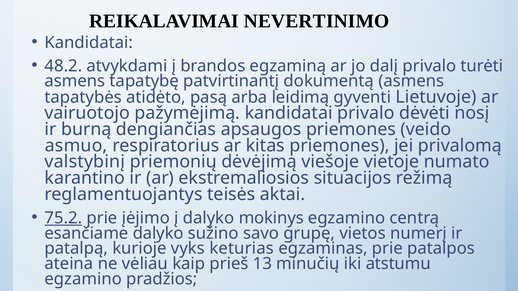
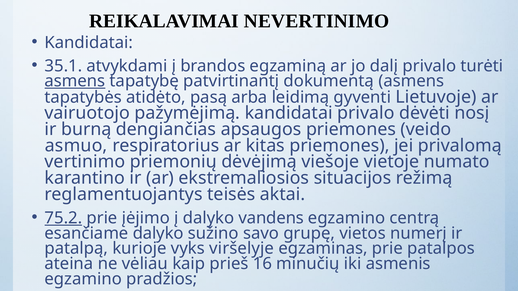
48.2: 48.2 -> 35.1 (63, 66)
asmens underline: none -> present (75, 81)
valstybinį: valstybinį -> vertinimo (85, 162)
mokinys: mokinys -> vandens (271, 218)
keturias: keturias -> viršelyje (242, 249)
13: 13 -> 16 (262, 264)
atstumu: atstumu -> asmenis (398, 264)
